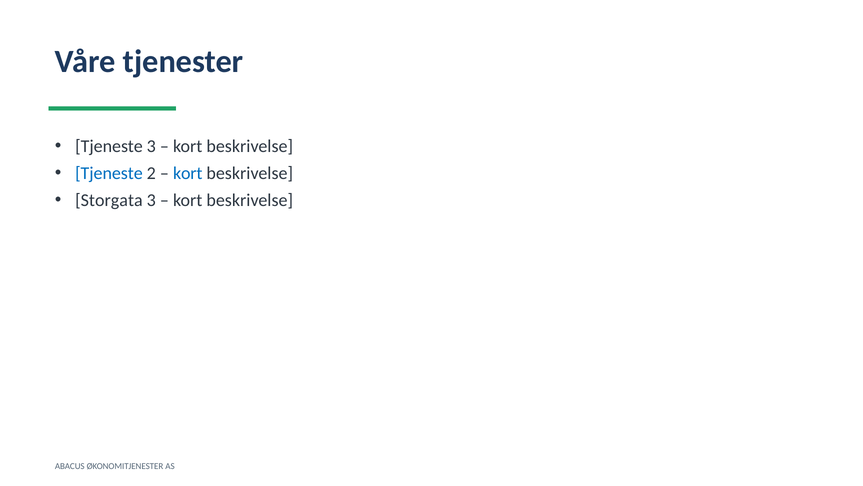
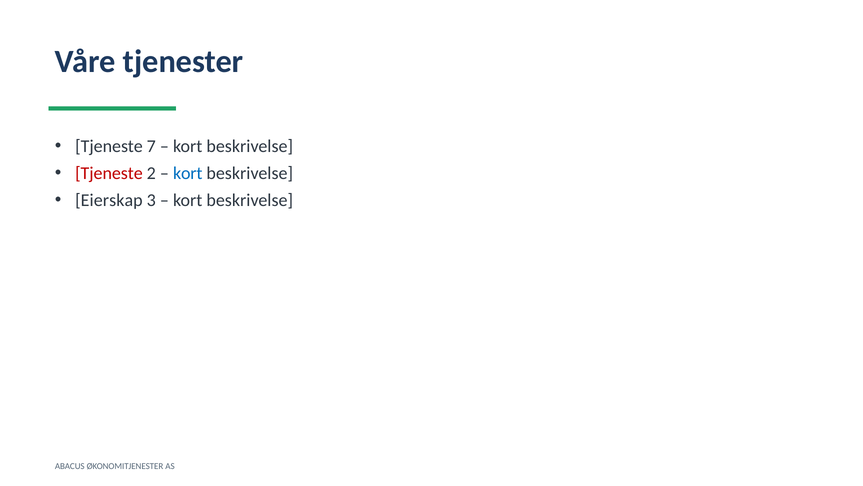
Tjeneste 3: 3 -> 7 (151, 146)
Tjeneste colour: blue -> red (109, 173)
Storgata: Storgata -> Eierskap (109, 200)
